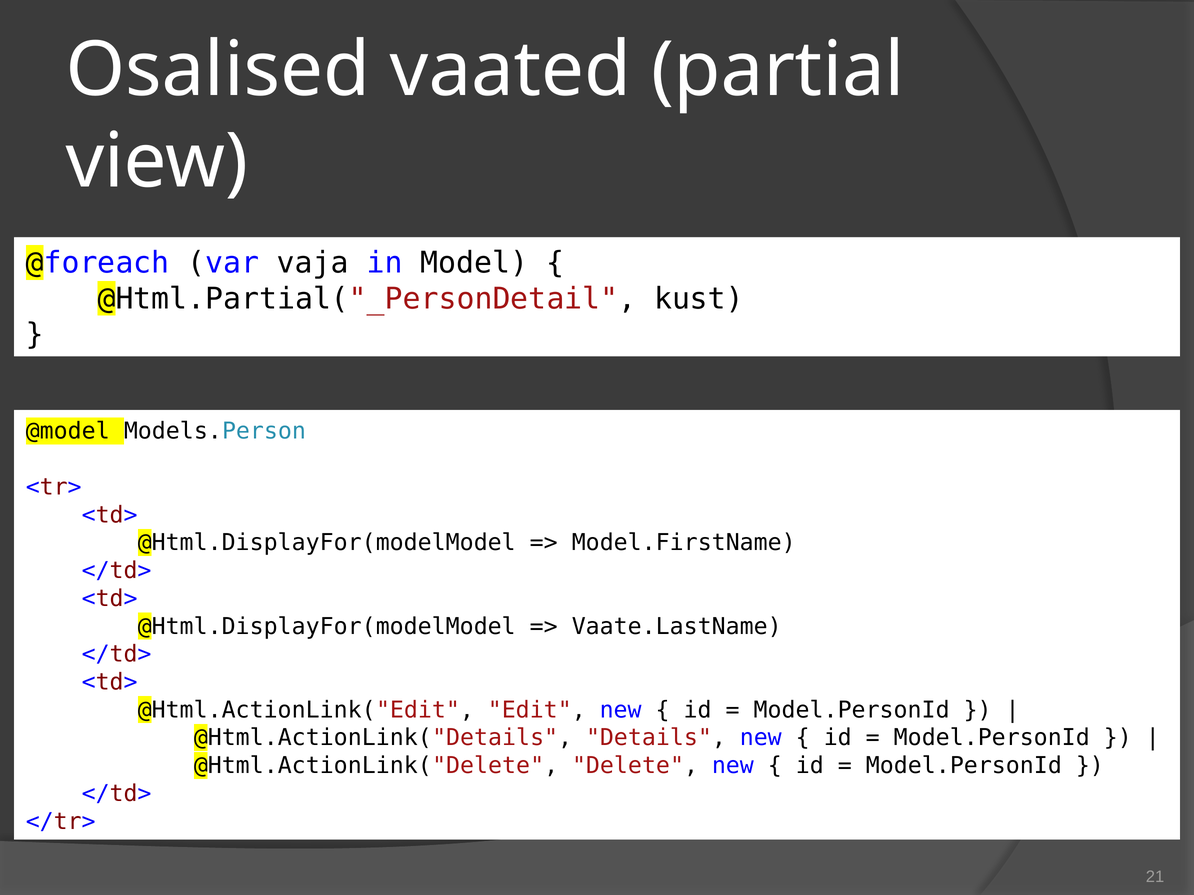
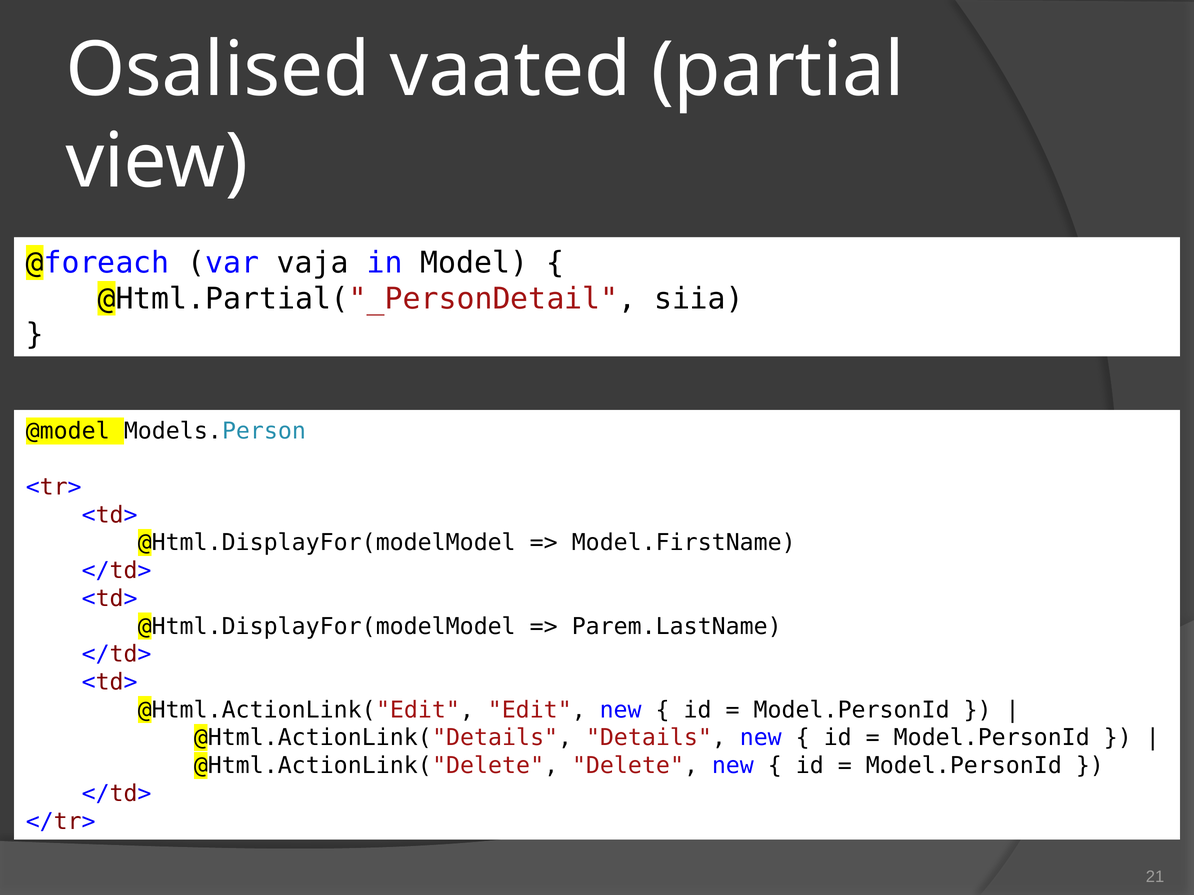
kust: kust -> siia (699, 299)
Vaate.LastName: Vaate.LastName -> Parem.LastName (677, 627)
